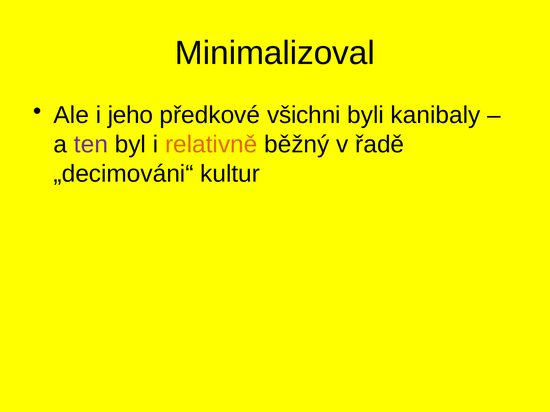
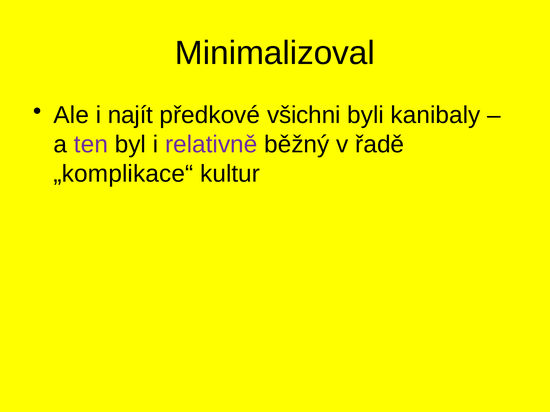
jeho: jeho -> najít (130, 115)
relativně colour: orange -> purple (211, 145)
„decimováni“: „decimováni“ -> „komplikace“ (124, 174)
